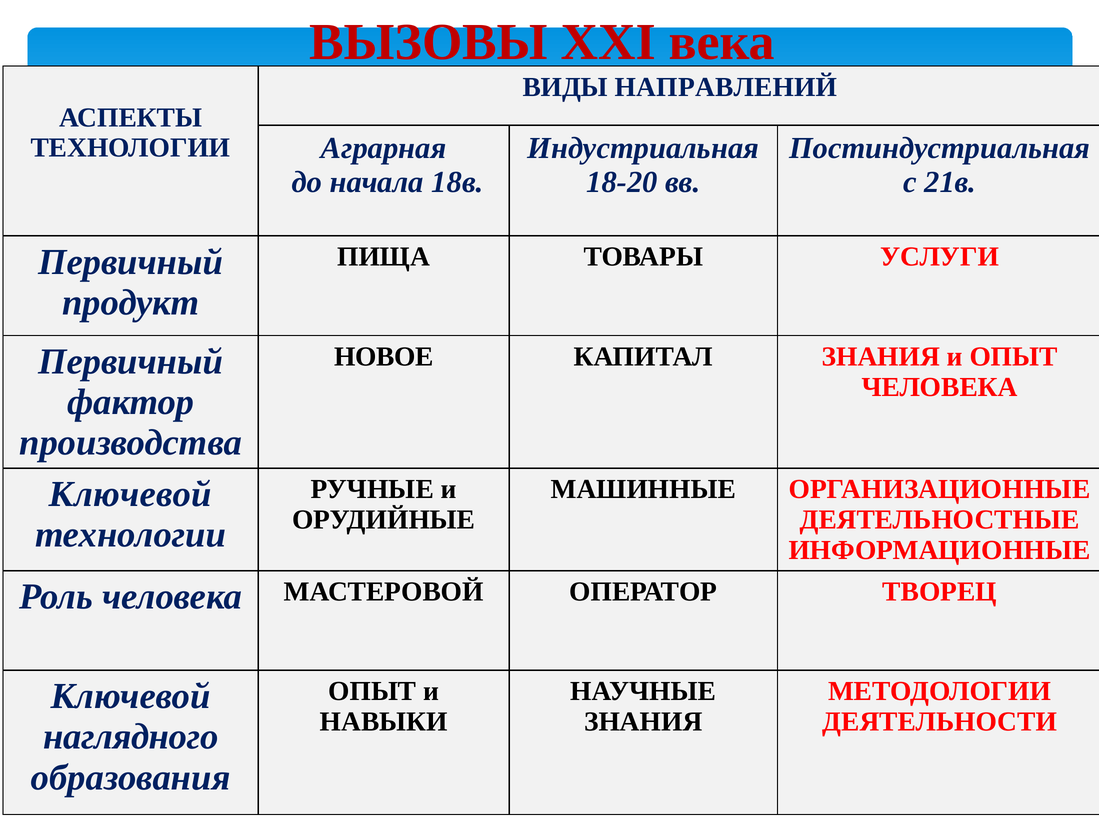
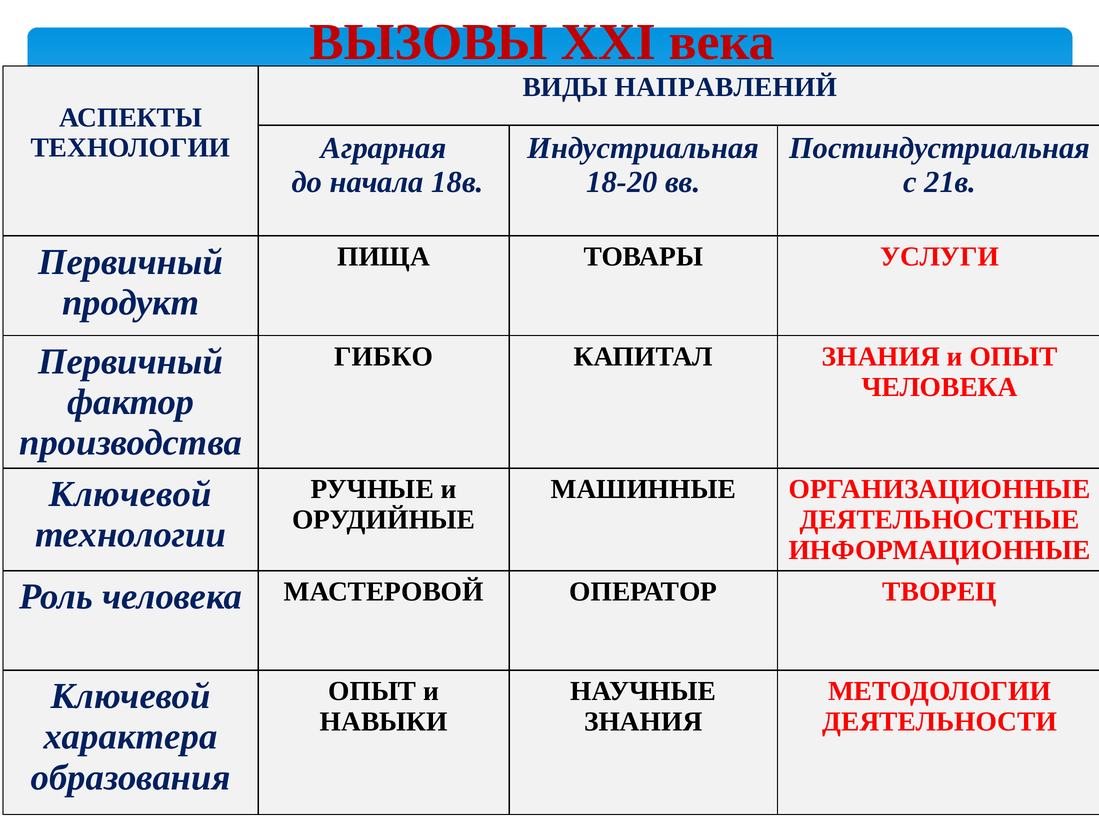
НОВОЕ: НОВОЕ -> ГИБКО (384, 356)
наглядного: наглядного -> характера (131, 736)
